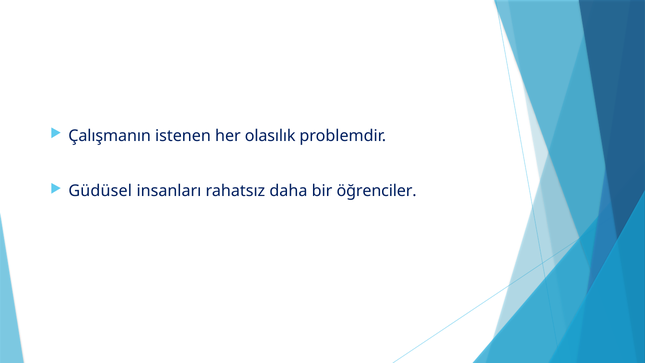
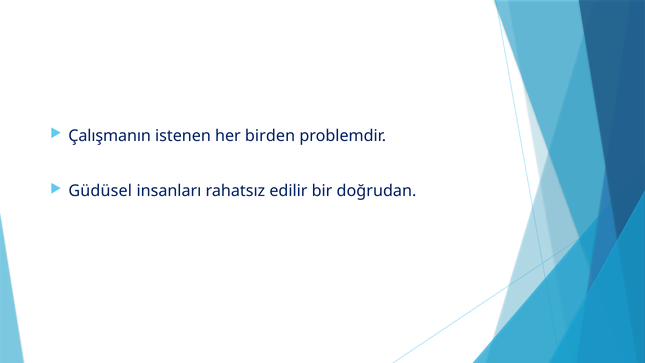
olasılık: olasılık -> birden (270, 136)
daha: daha -> edilir (288, 191)
öğrenciler: öğrenciler -> doğrudan (377, 191)
